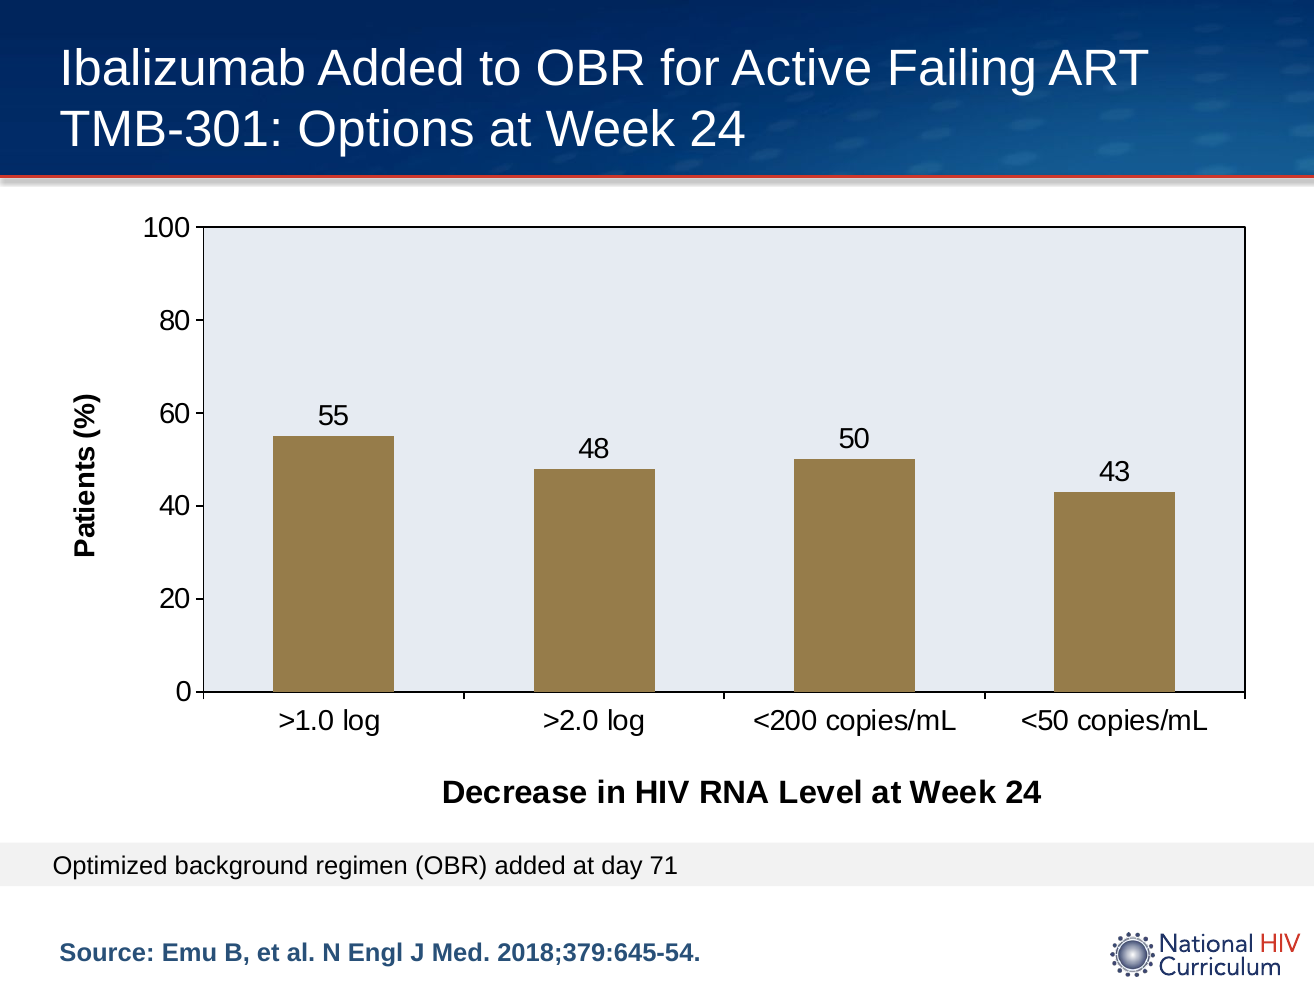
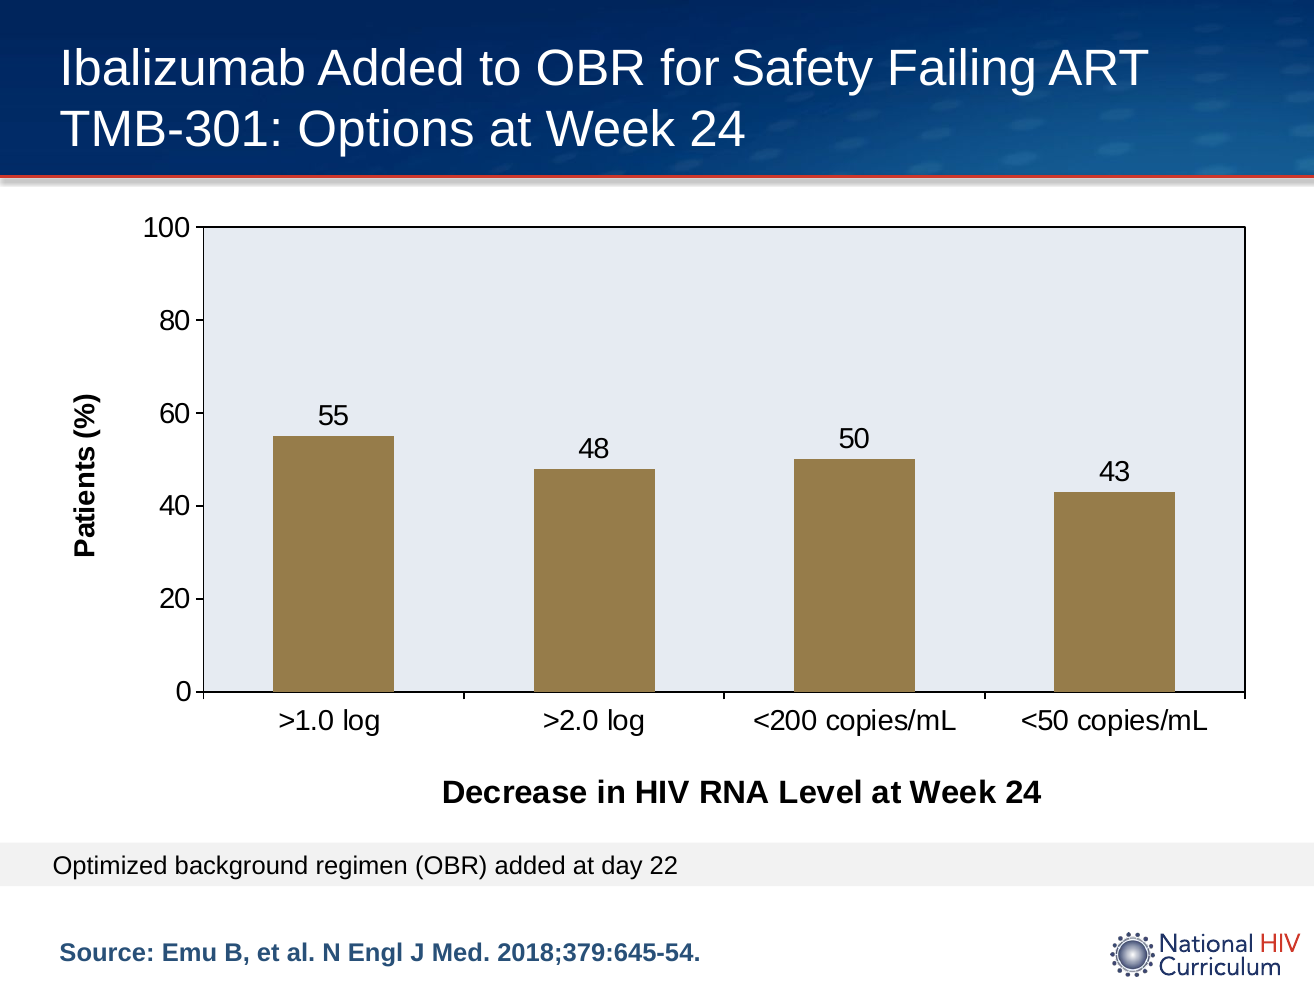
Active: Active -> Safety (802, 68)
71: 71 -> 22 (664, 867)
